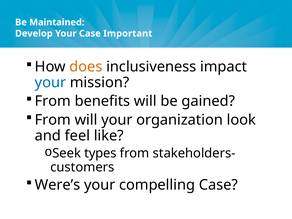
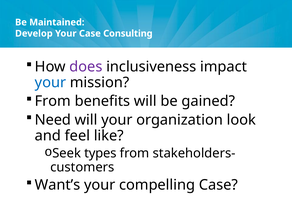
Important: Important -> Consulting (128, 33)
does colour: orange -> purple (86, 67)
From: From -> Need (53, 120)
Were’s: Were’s -> Want’s (58, 185)
